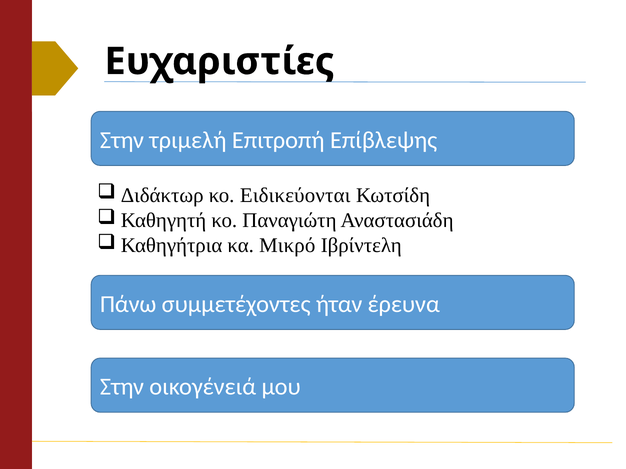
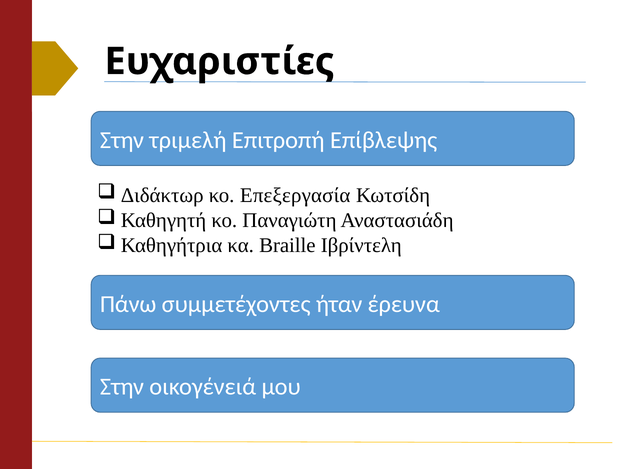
Ειδικεύονται: Ειδικεύονται -> Επεξεργασία (295, 196)
Μικρό: Μικρό -> Braille (287, 246)
